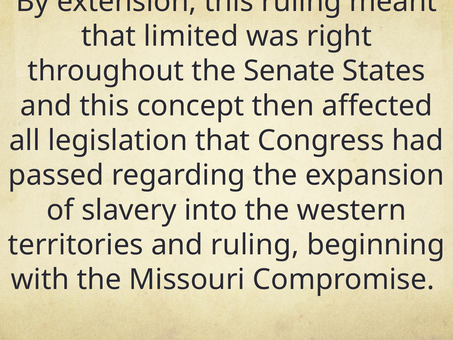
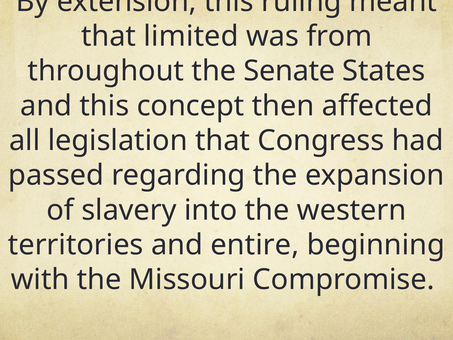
right: right -> from (339, 36)
and ruling: ruling -> entire (255, 245)
